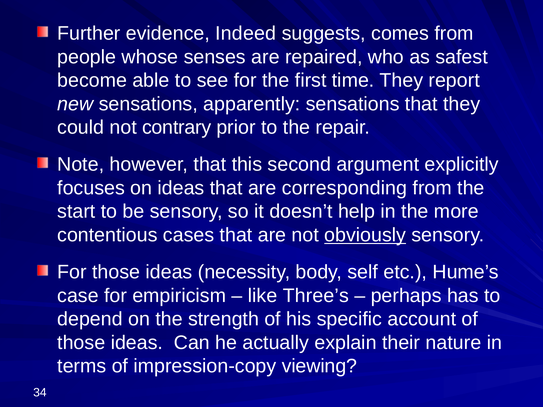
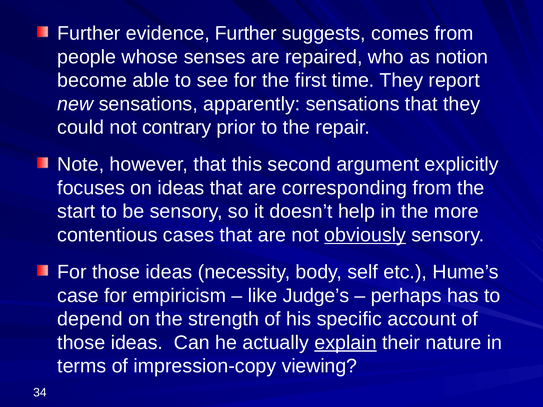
evidence Indeed: Indeed -> Further (246, 33)
safest: safest -> notion (462, 57)
Three’s: Three’s -> Judge’s (316, 296)
explain underline: none -> present (346, 343)
